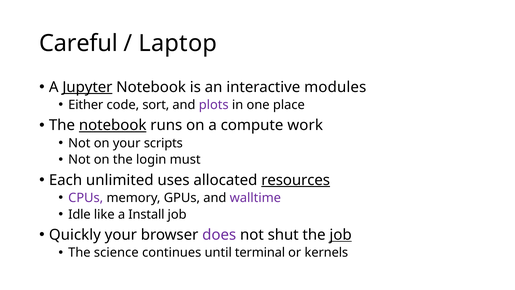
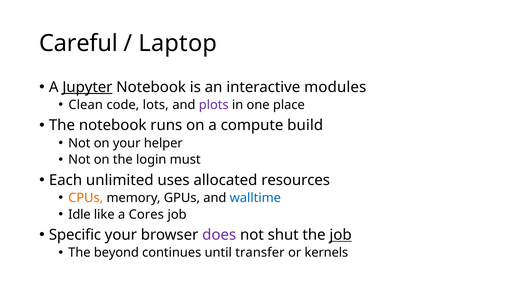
Either: Either -> Clean (86, 105)
sort: sort -> lots (156, 105)
notebook underline: present -> none (113, 125)
work: work -> build (305, 125)
scripts: scripts -> helper (163, 143)
resources underline: present -> none (296, 180)
CPUs colour: purple -> orange (86, 198)
walltime colour: purple -> blue (255, 198)
Install: Install -> Cores (146, 214)
Quickly: Quickly -> Specific (75, 235)
science: science -> beyond (116, 252)
terminal: terminal -> transfer (260, 252)
